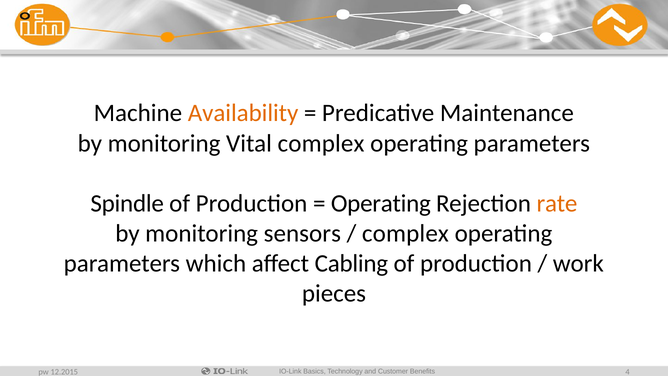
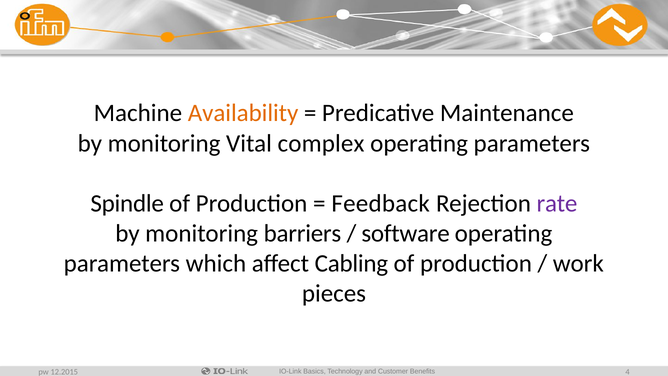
Operating: Operating -> Feedback (381, 203)
rate colour: orange -> purple (557, 203)
sensors: sensors -> barriers (302, 233)
complex: complex -> software (406, 233)
